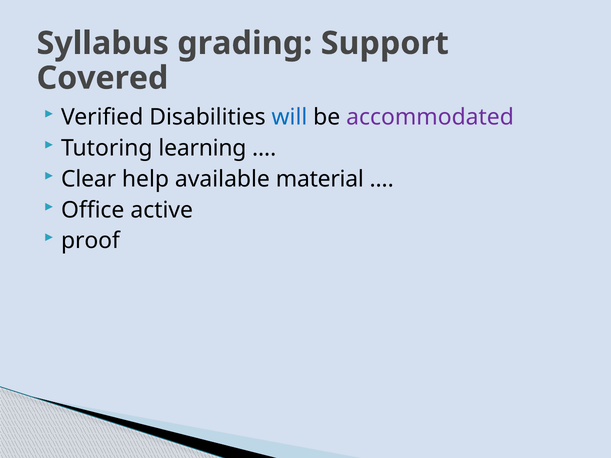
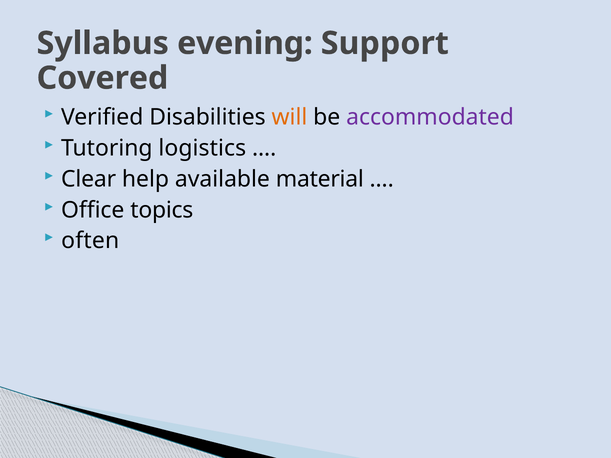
grading: grading -> evening (245, 43)
will colour: blue -> orange (289, 117)
learning: learning -> logistics (202, 148)
active: active -> topics (162, 210)
proof: proof -> often (90, 241)
